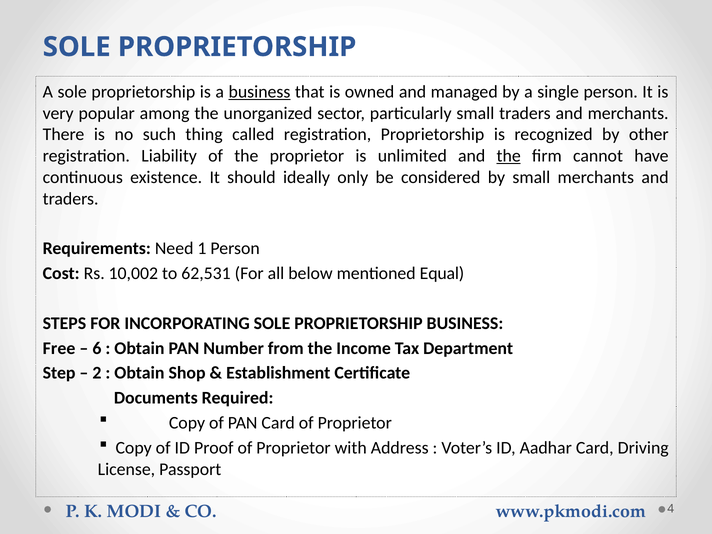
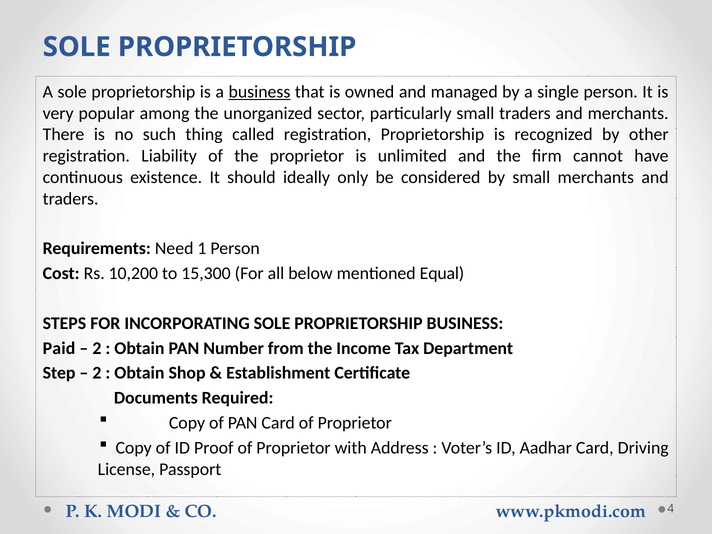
the underline: present -> none (509, 156)
10,002: 10,002 -> 10,200 (133, 273)
62,531: 62,531 -> 15,300 (206, 273)
Free: Free -> Paid (59, 348)
6: 6 -> 2 (97, 348)
